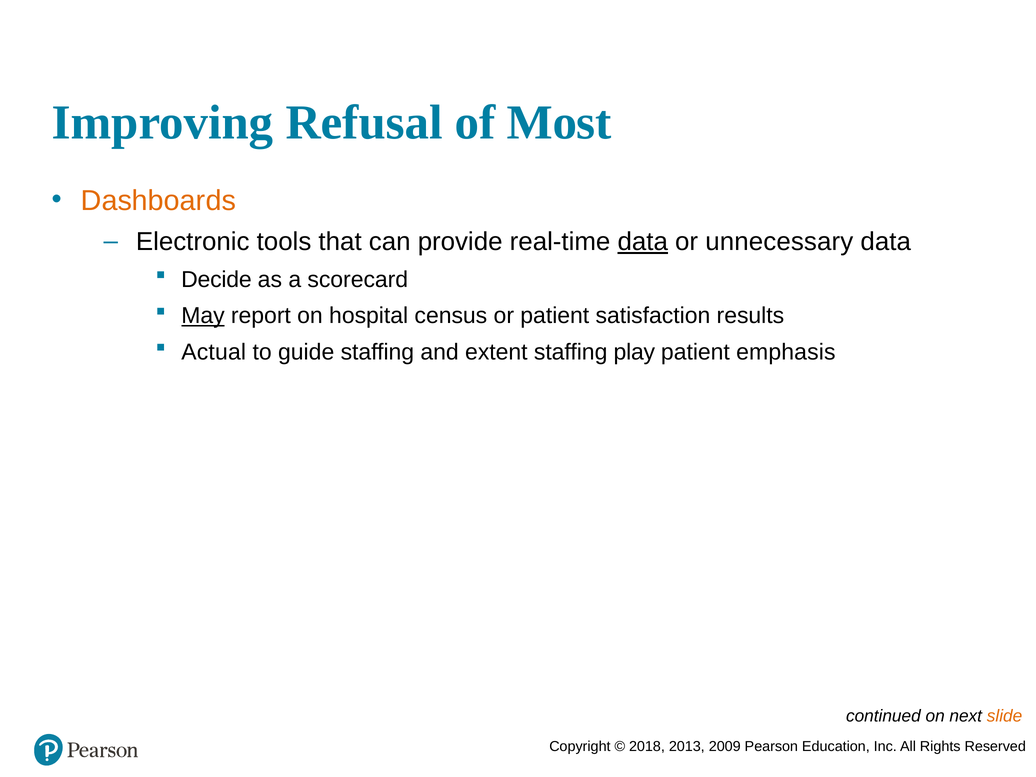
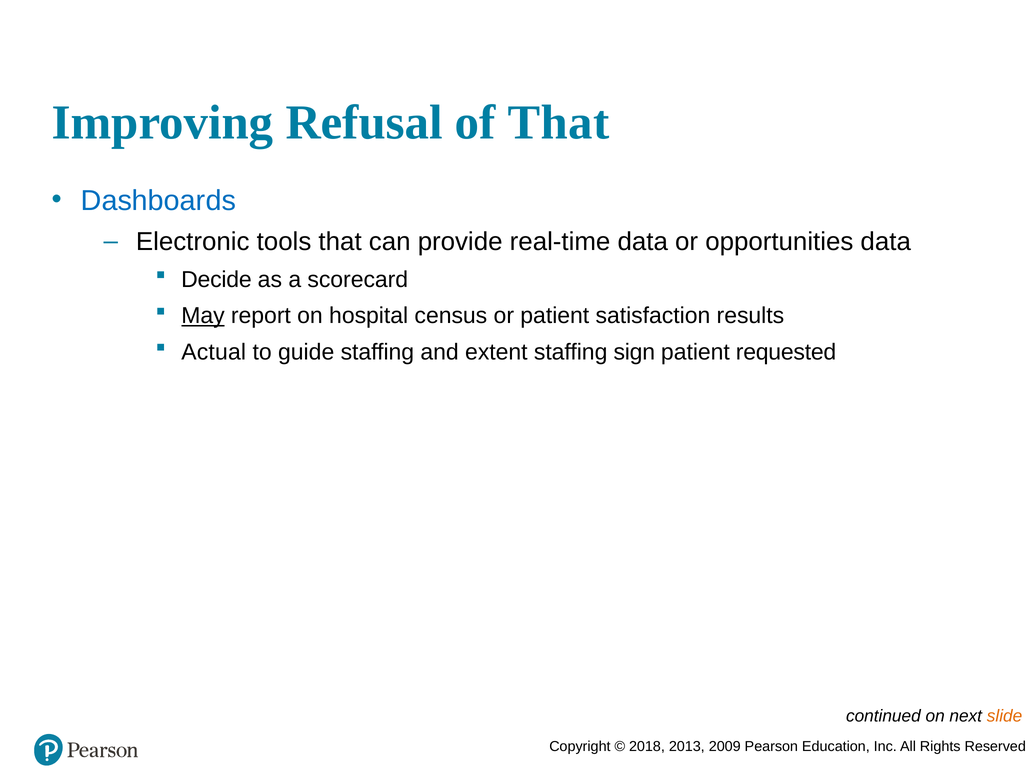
of Most: Most -> That (559, 123)
Dashboards colour: orange -> blue (158, 201)
data underline: present -> none (643, 242)
unnecessary: unnecessary -> opportunities (779, 242)
play: play -> sign (634, 352)
emphasis: emphasis -> requested (786, 352)
